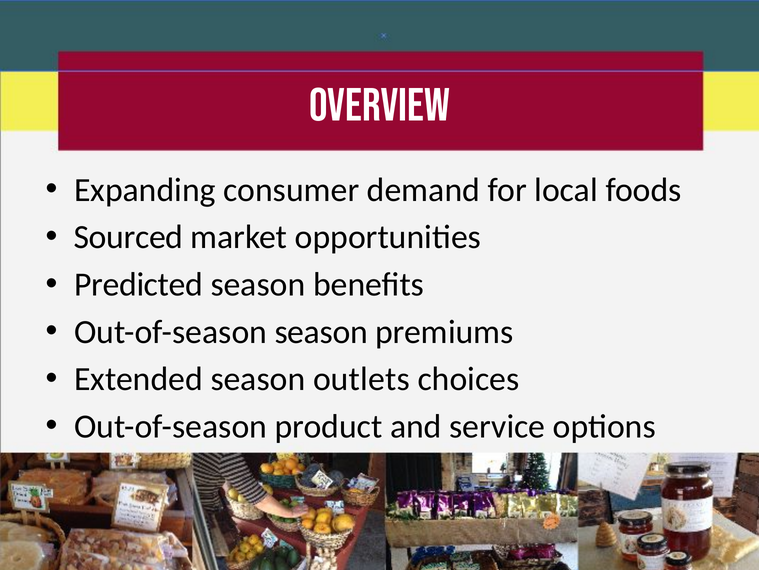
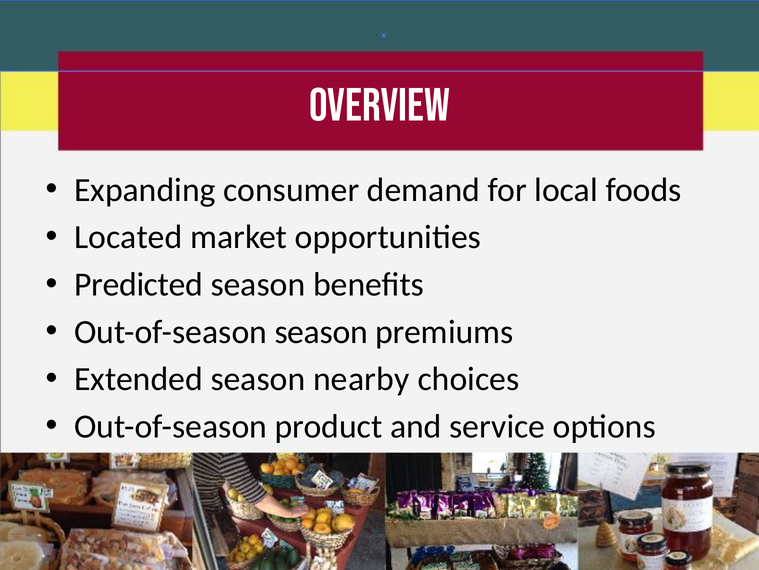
Sourced: Sourced -> Located (128, 237)
outlets: outlets -> nearby (361, 379)
